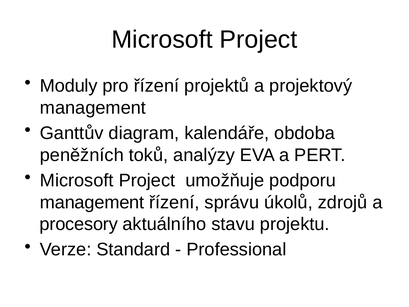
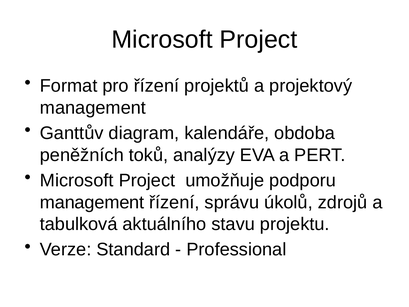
Moduly: Moduly -> Format (69, 86)
procesory: procesory -> tabulková (79, 224)
